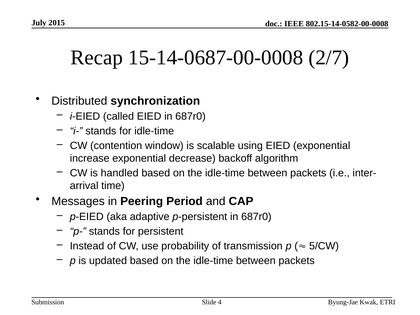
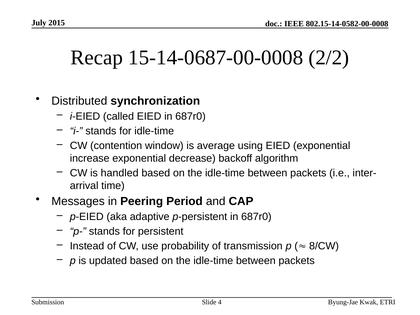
2/7: 2/7 -> 2/2 (329, 57)
scalable: scalable -> average (216, 146)
5/CW: 5/CW -> 8/CW (324, 246)
